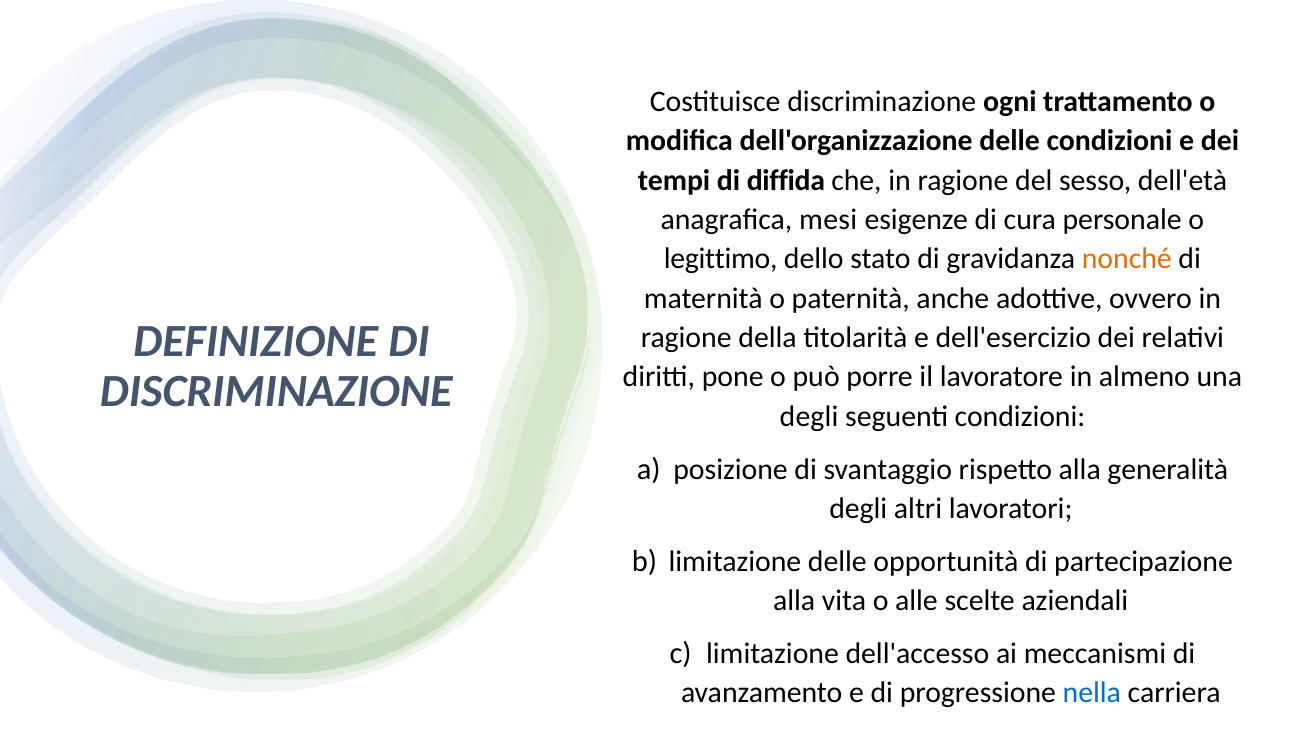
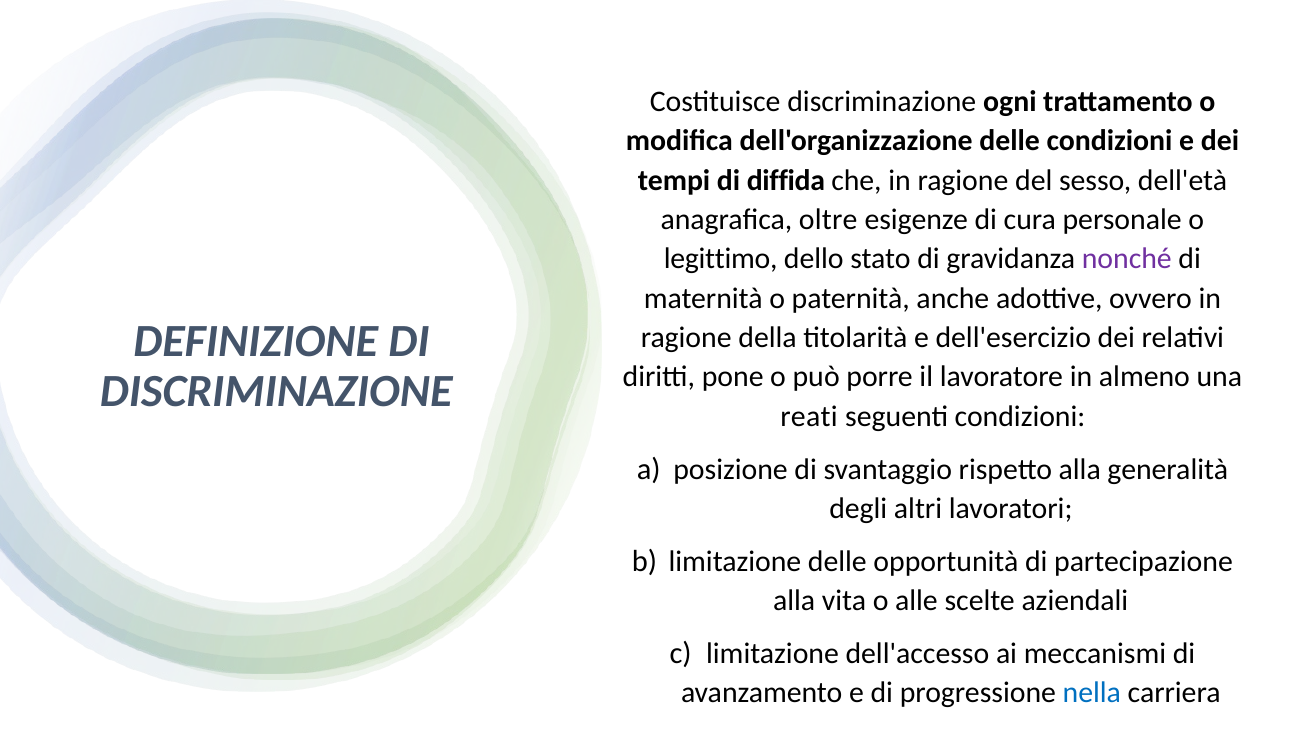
mesi: mesi -> oltre (828, 220)
nonché colour: orange -> purple (1127, 259)
degli: degli -> reati (809, 416)
